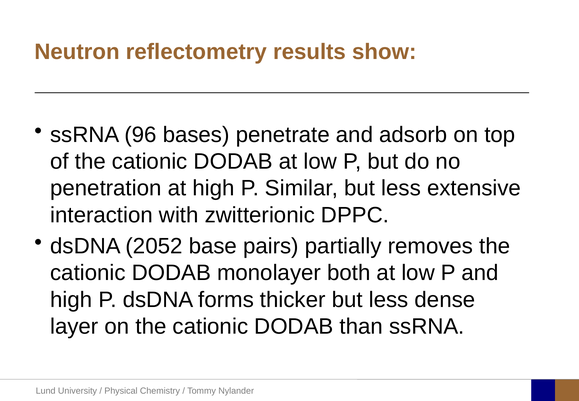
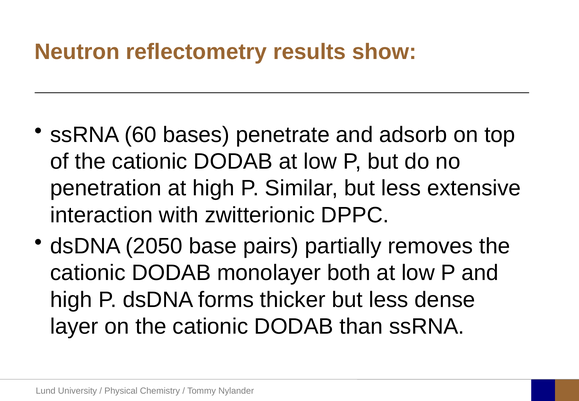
96: 96 -> 60 (140, 135)
2052: 2052 -> 2050 (154, 246)
